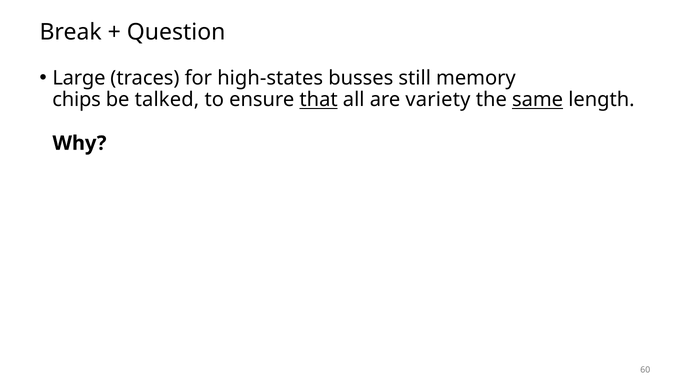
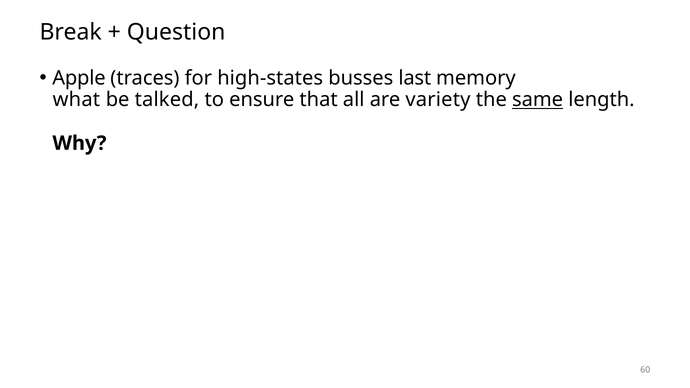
Large: Large -> Apple (79, 78)
still: still -> last (415, 78)
chips: chips -> what (76, 100)
that underline: present -> none (319, 100)
